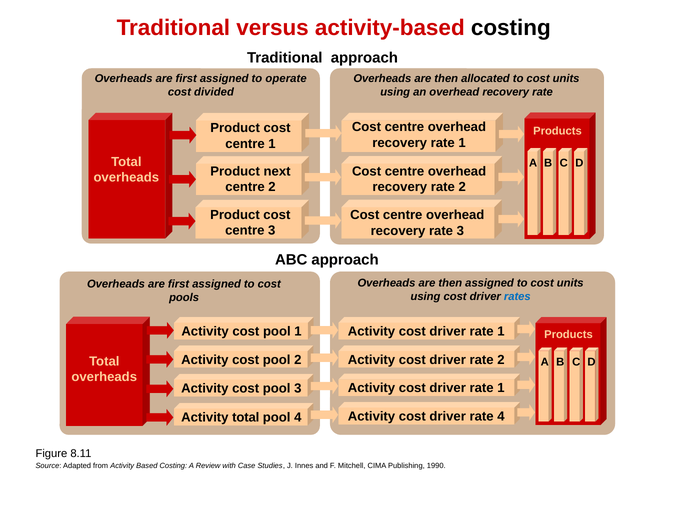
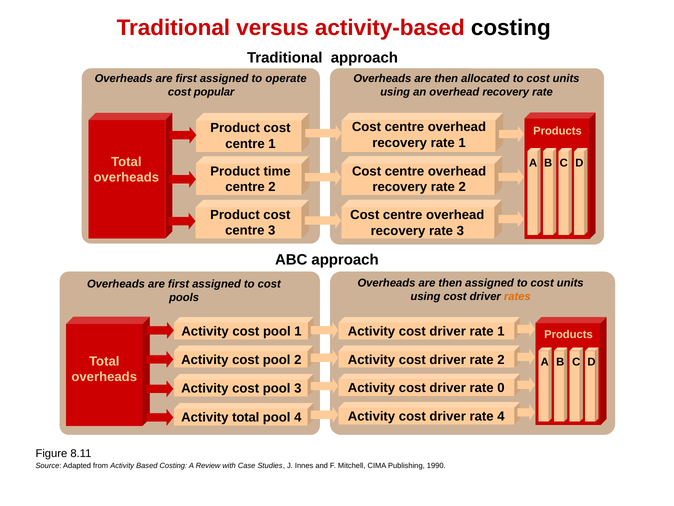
divided: divided -> popular (214, 92)
next: next -> time (277, 171)
rates colour: blue -> orange (517, 296)
1: 1 -> 0 (501, 388)
